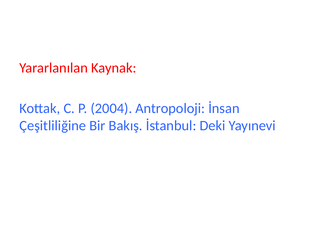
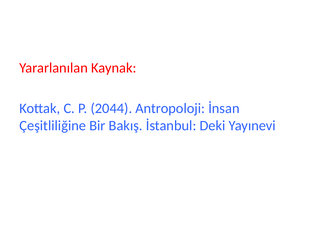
2004: 2004 -> 2044 (111, 108)
